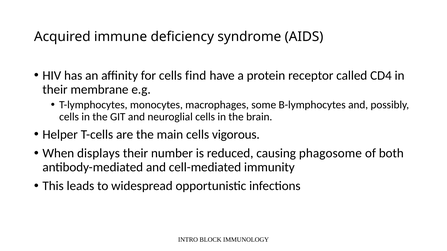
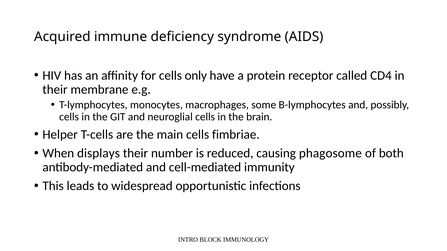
find: find -> only (196, 76)
vigorous: vigorous -> fimbriae (236, 135)
